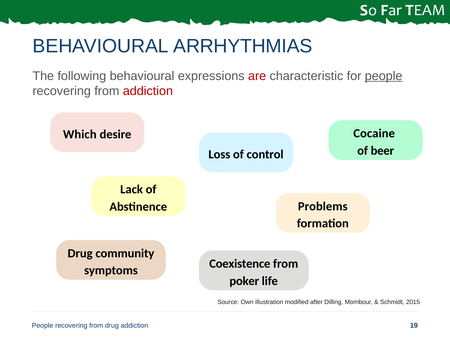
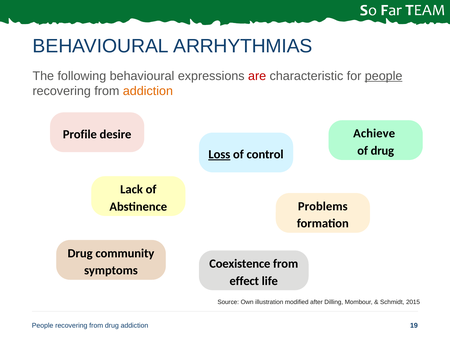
addiction colour: red -> orange (148, 91)
Cocaine: Cocaine -> Achieve (374, 134)
Which: Which -> Profile (80, 134)
of beer: beer -> drug (382, 151)
Loss underline: none -> present (219, 155)
poker: poker -> effect (244, 281)
